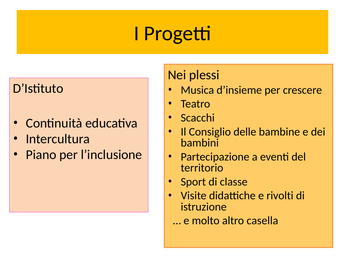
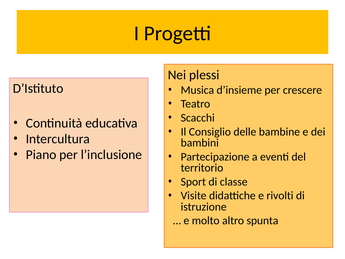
casella: casella -> spunta (262, 220)
